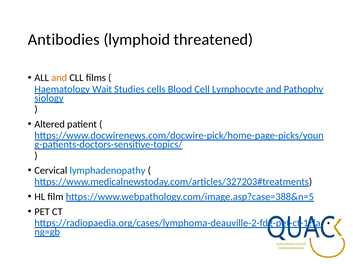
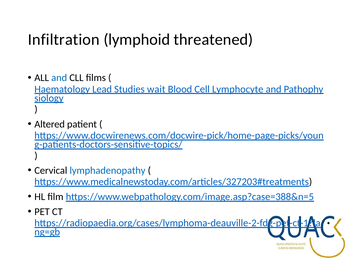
Antibodies: Antibodies -> Infiltration (64, 40)
and colour: orange -> blue (59, 78)
Wait: Wait -> Lead (102, 89)
cells: cells -> wait (156, 89)
